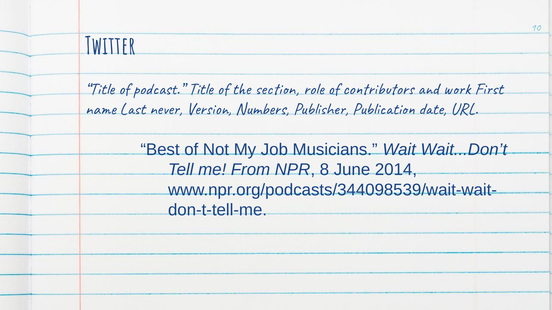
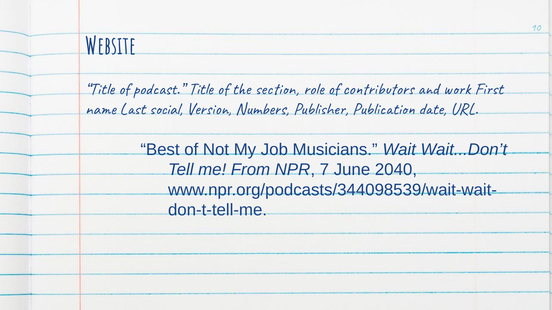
Twitter: Twitter -> Website (111, 47)
never: never -> social (166, 109)
8: 8 -> 7 (324, 170)
2014: 2014 -> 2040 (396, 170)
